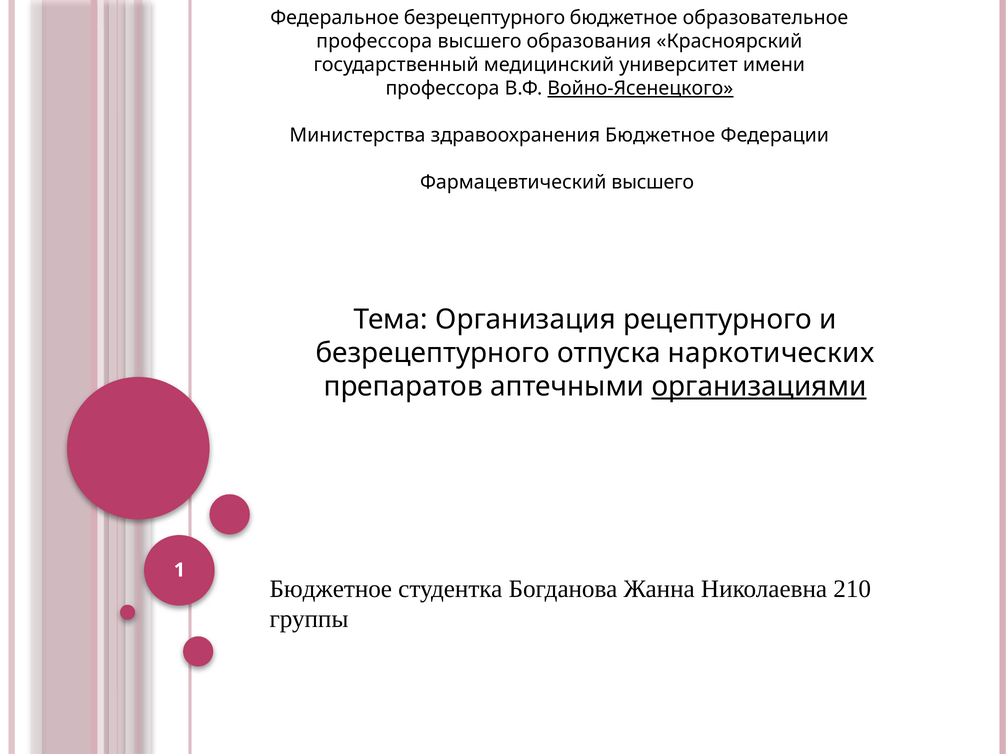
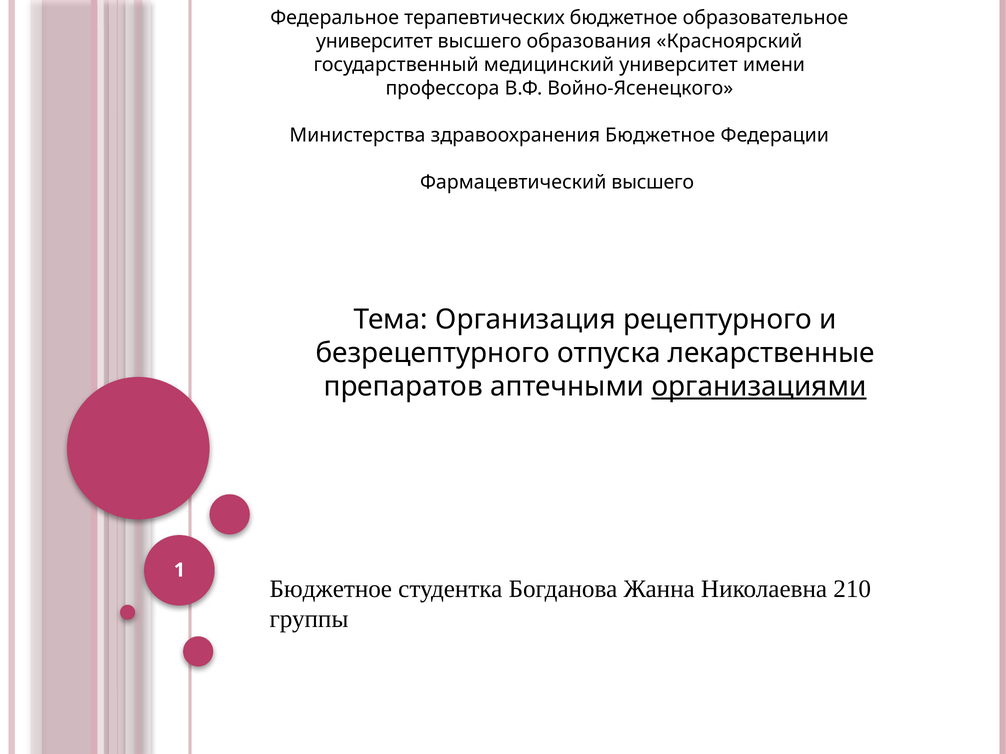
Федеральное безрецептурного: безрецептурного -> терапевтических (484, 18)
профессора: профессора -> университет (374, 42)
Войно-Ясенецкого underline: present -> none (640, 88)
наркотических: наркотических -> лекарственные (771, 353)
